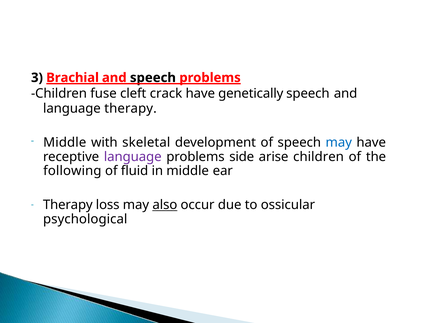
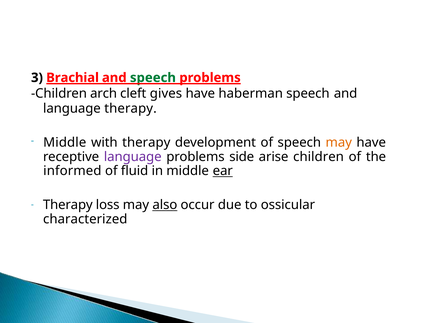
speech colour: black -> green (153, 78)
fuse: fuse -> arch (104, 94)
crack: crack -> gives (166, 94)
genetically: genetically -> haberman (251, 94)
with skeletal: skeletal -> therapy (146, 143)
may colour: blue -> orange (339, 143)
following: following -> informed (72, 171)
ear underline: none -> present (223, 171)
psychological: psychological -> characterized (85, 219)
